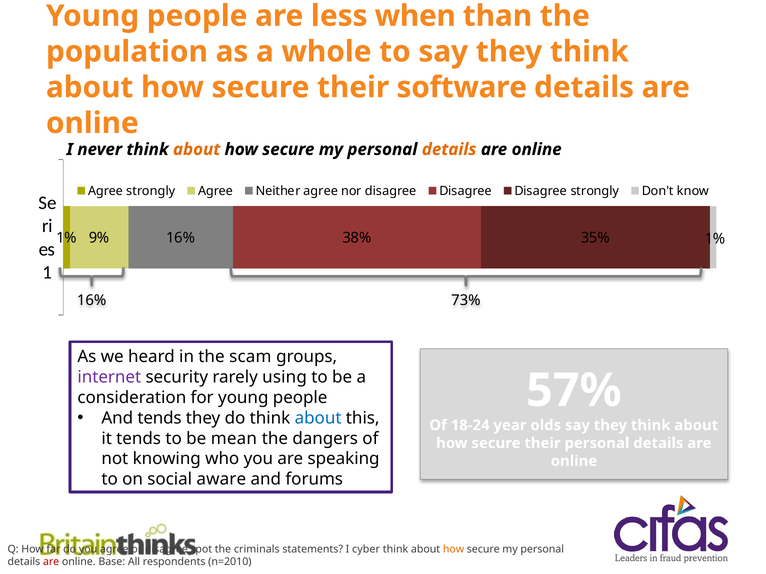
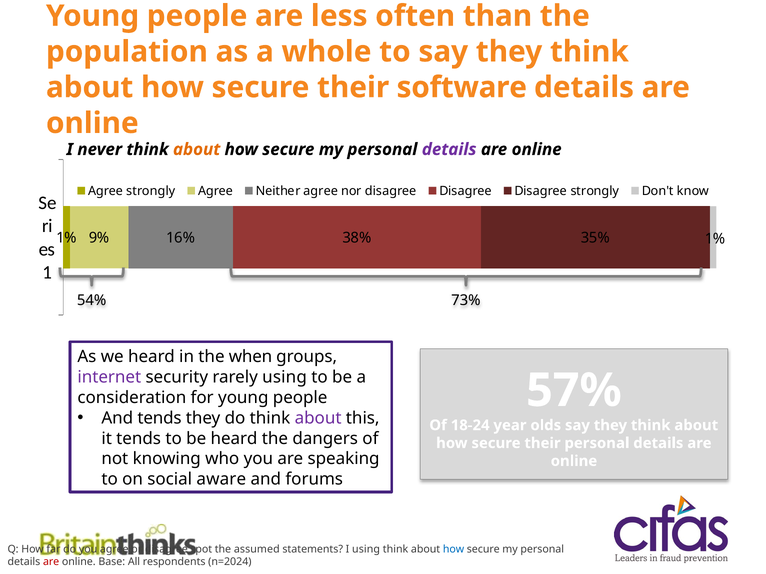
when: when -> often (415, 16)
details colour: orange -> purple (449, 150)
16%: 16% -> 54% (92, 301)
scam: scam -> when (251, 357)
about colour: blue -> purple (318, 418)
be mean: mean -> heard (234, 439)
criminals: criminals -> assumed (257, 550)
I cyber: cyber -> using (366, 550)
how colour: orange -> blue (454, 550)
n=2010: n=2010 -> n=2024 (230, 562)
